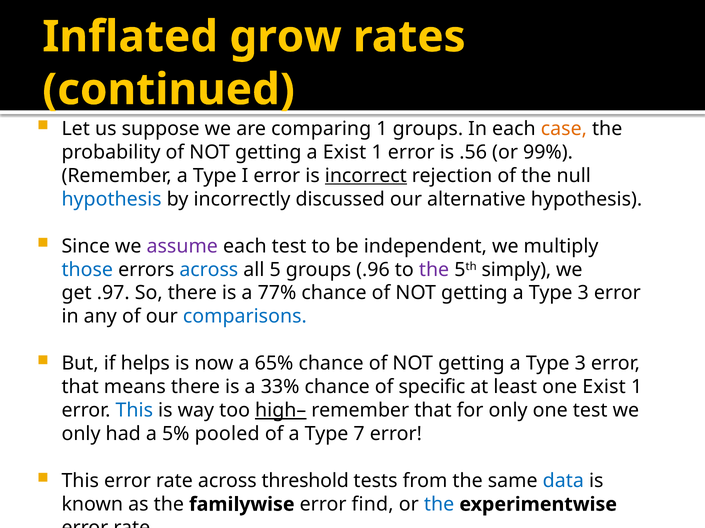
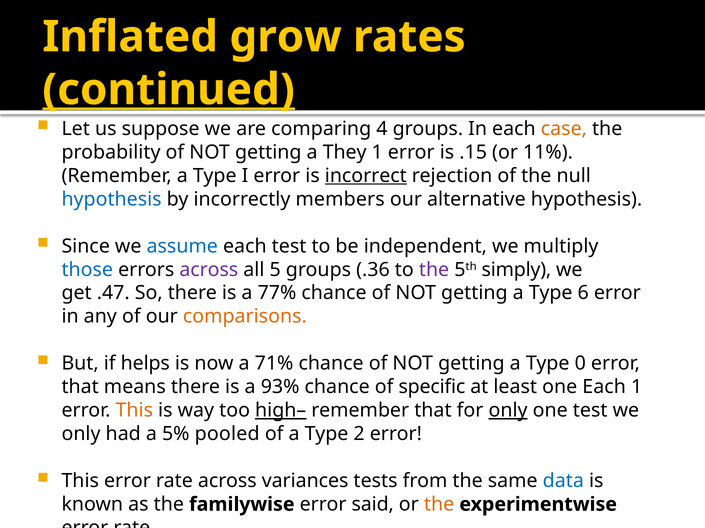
continued underline: none -> present (169, 90)
comparing 1: 1 -> 4 (382, 129)
a Exist: Exist -> They (345, 152)
.56: .56 -> .15 (473, 152)
99%: 99% -> 11% (548, 152)
discussed: discussed -> members (340, 199)
assume colour: purple -> blue (182, 246)
across colour: blue -> purple (209, 270)
.96: .96 -> .36 (373, 270)
.97: .97 -> .47 (113, 293)
3: 3 -> 6 (583, 293)
comparisons colour: blue -> orange (245, 317)
65%: 65% -> 71% (274, 364)
3: 3 -> 0 (580, 364)
33%: 33% -> 93% (280, 387)
one Exist: Exist -> Each (604, 387)
This colour: blue -> orange (134, 411)
only underline: none -> present (508, 411)
7: 7 -> 2 (359, 434)
threshold: threshold -> variances (305, 482)
find: find -> said (373, 505)
the colour: blue -> orange (439, 505)
